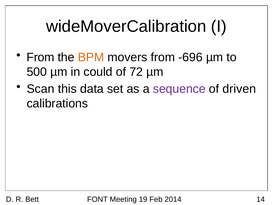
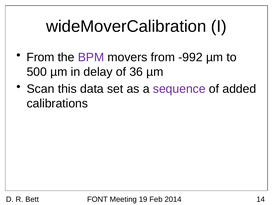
BPM colour: orange -> purple (91, 57)
-696: -696 -> -992 (190, 57)
could: could -> delay (98, 72)
72: 72 -> 36 (136, 72)
driven: driven -> added (239, 89)
